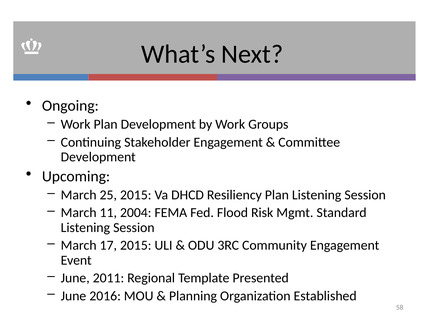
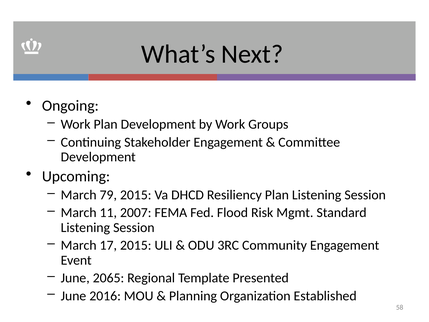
25: 25 -> 79 (108, 195)
2004: 2004 -> 2007 (136, 213)
2011: 2011 -> 2065 (108, 278)
